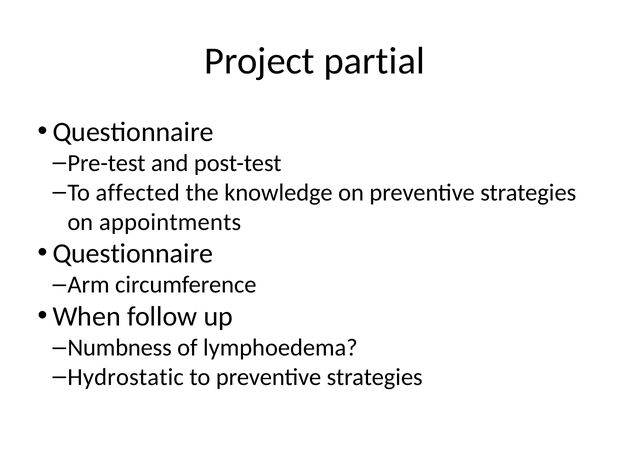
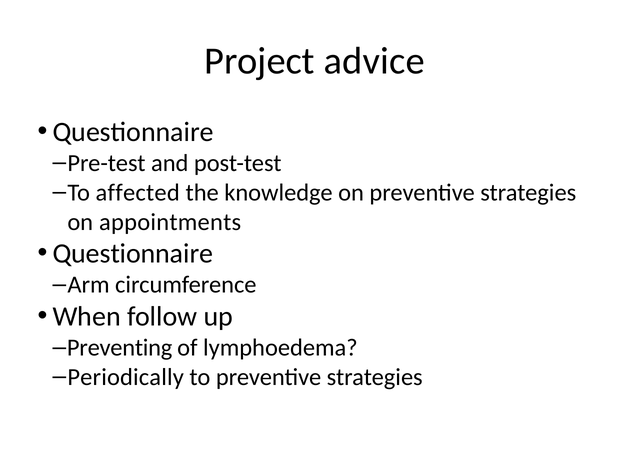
partial: partial -> advice (374, 61)
Numbness: Numbness -> Preventing (120, 348)
Hydrostatic: Hydrostatic -> Periodically (126, 378)
